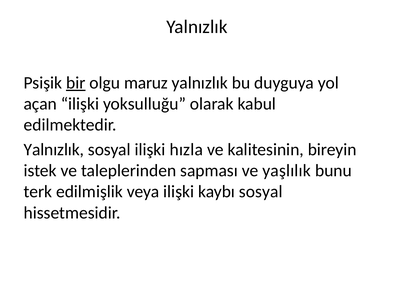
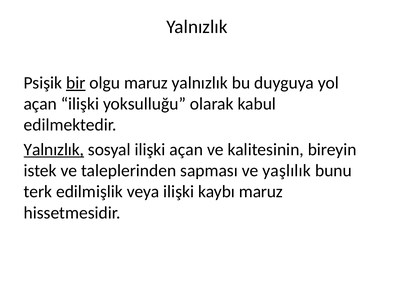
Yalnızlık underline: none -> present (54, 149)
ilişki hızla: hızla -> açan (186, 149)
kaybı sosyal: sosyal -> maruz (261, 191)
